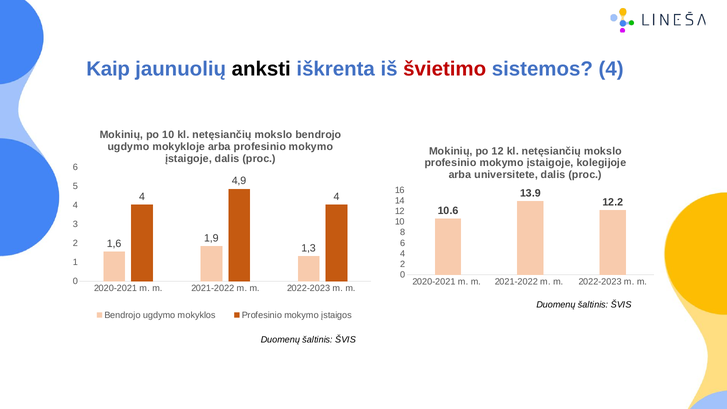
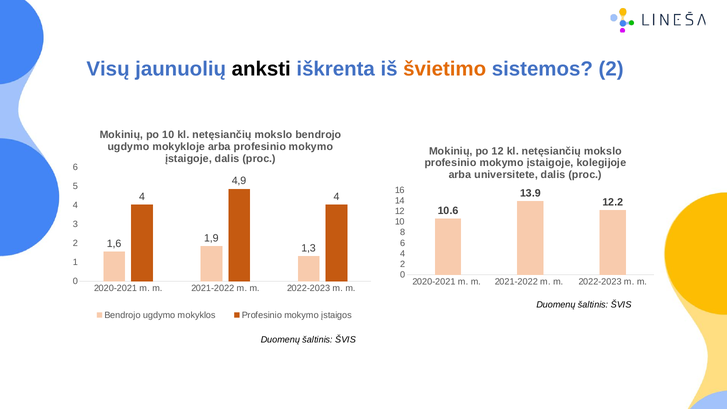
Kaip: Kaip -> Visų (108, 69)
švietimo colour: red -> orange (445, 69)
sistemos 4: 4 -> 2 (611, 69)
